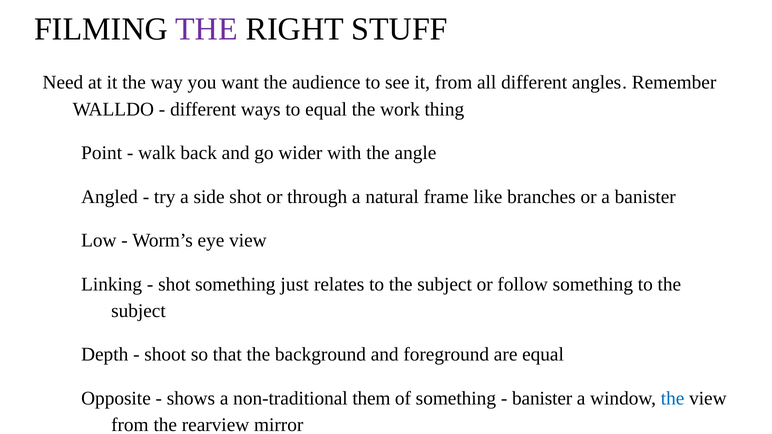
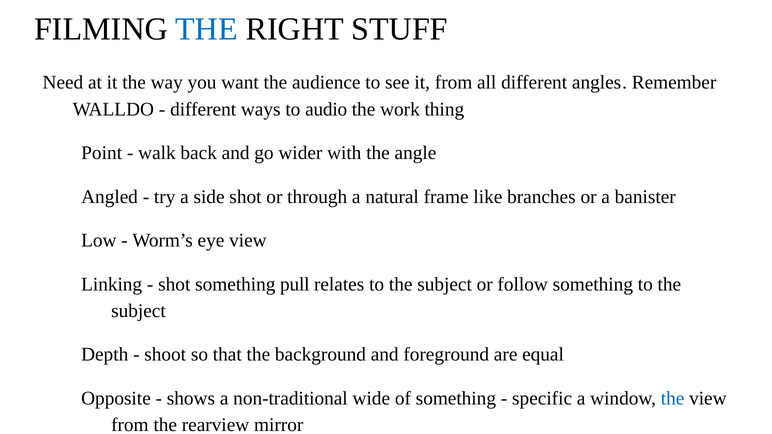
THE colour: purple -> blue (207, 29)
to equal: equal -> audio (326, 109)
just: just -> pull (295, 284)
them: them -> wide (371, 399)
banister: banister -> specific (542, 399)
